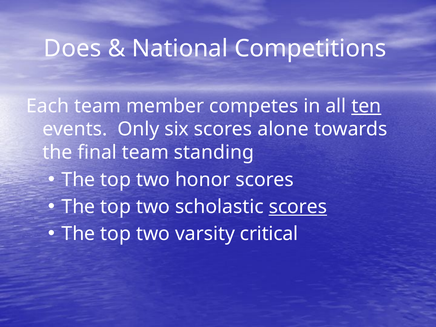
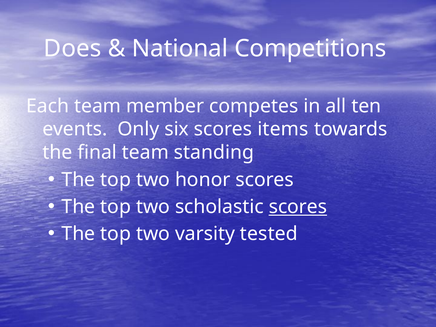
ten underline: present -> none (366, 106)
alone: alone -> items (283, 129)
critical: critical -> tested (269, 234)
